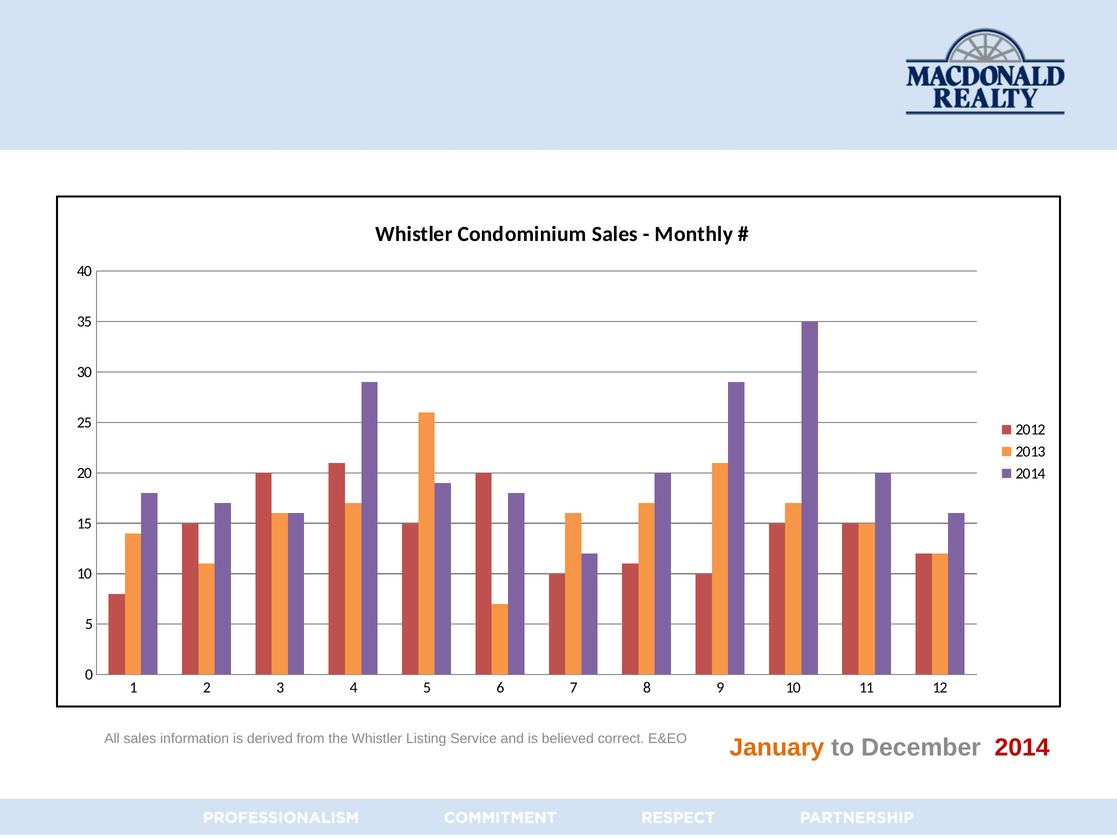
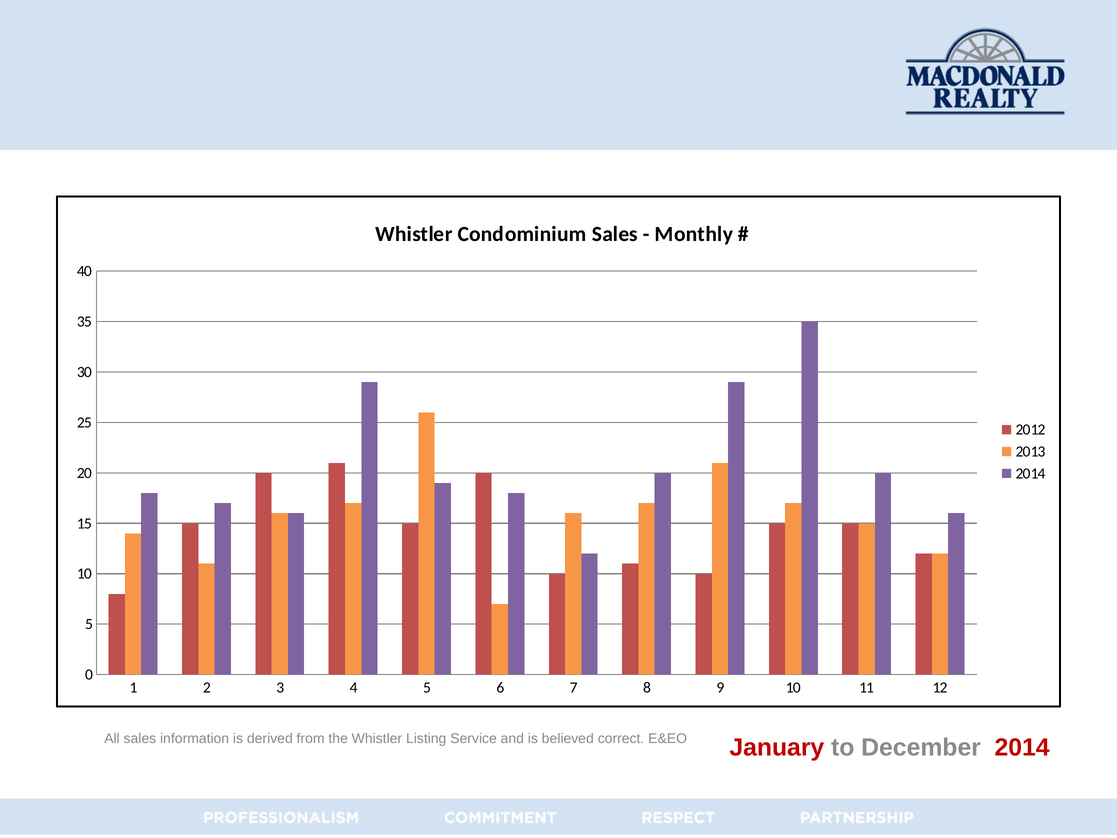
January colour: orange -> red (777, 748)
